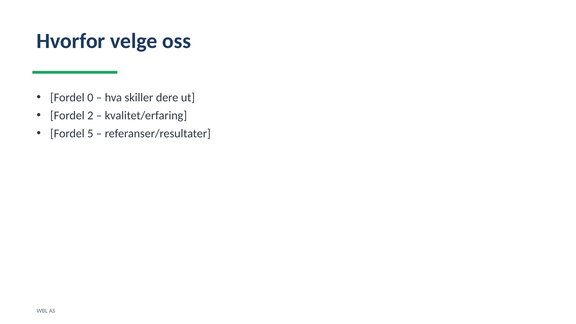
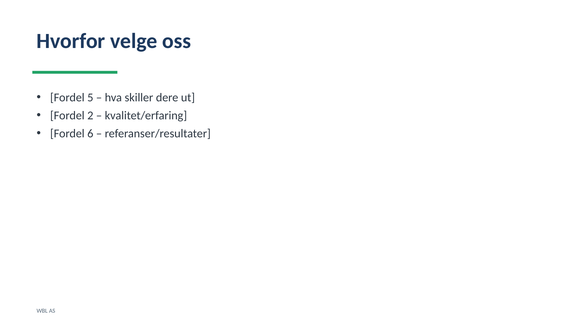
0: 0 -> 5 (90, 98)
5: 5 -> 6 (90, 134)
